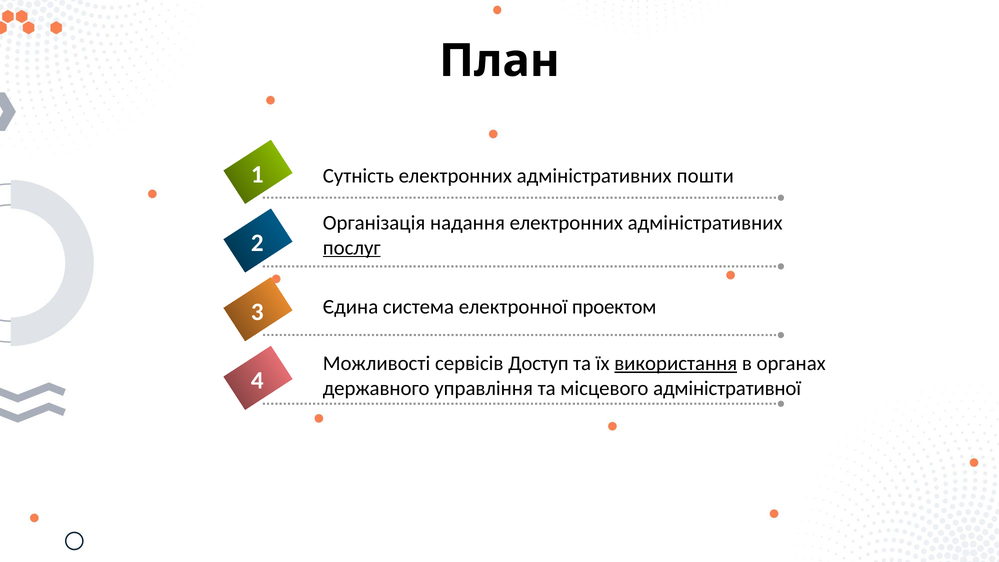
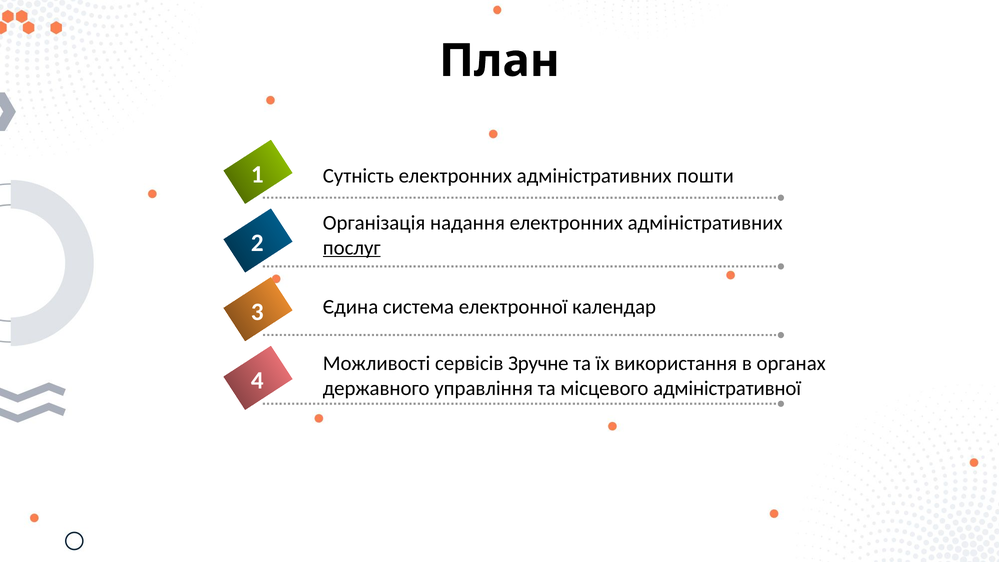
проектом: проектом -> календар (614, 307)
Доступ: Доступ -> Зручне (538, 363)
використання underline: present -> none (676, 363)
